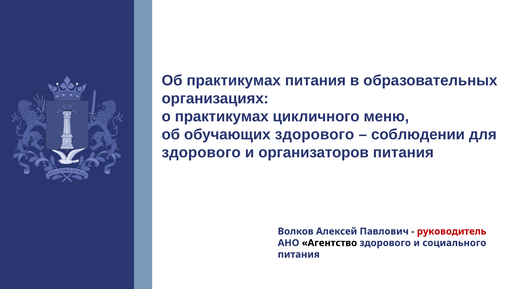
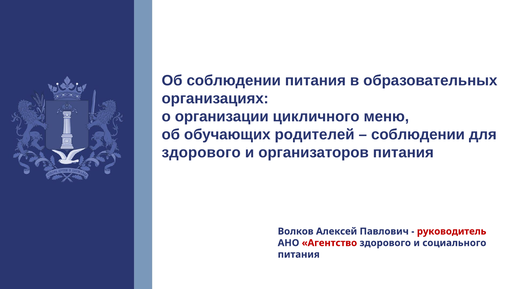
Об практикумах: практикумах -> соблюдении (234, 81)
о практикумах: практикумах -> организации (222, 117)
обучающих здорового: здорового -> родителей (315, 135)
Агентство colour: black -> red (329, 243)
